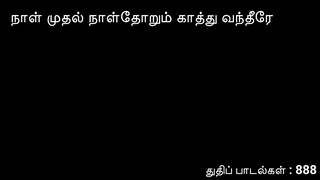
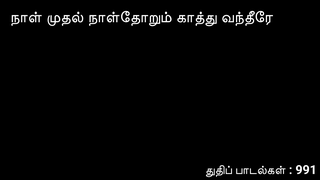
888: 888 -> 991 (306, 170)
